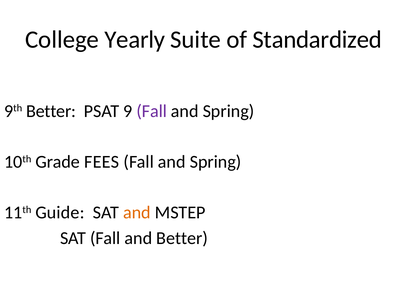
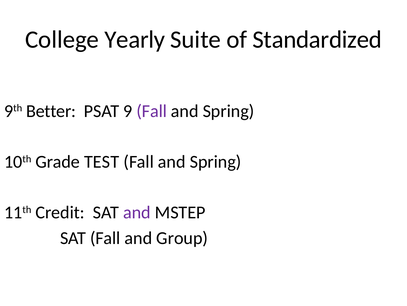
FEES: FEES -> TEST (102, 161)
Guide: Guide -> Credit (60, 212)
and colour: orange -> purple (137, 212)
and Better: Better -> Group (182, 237)
